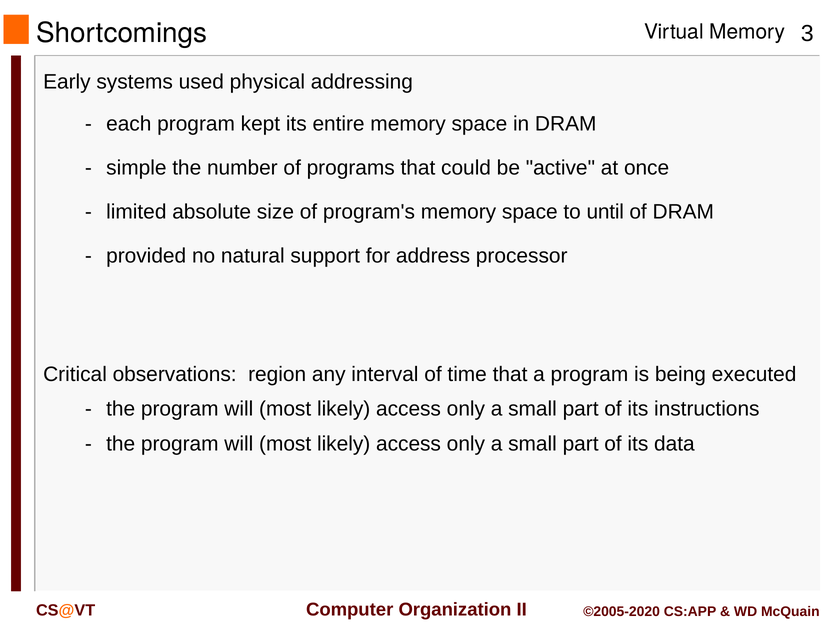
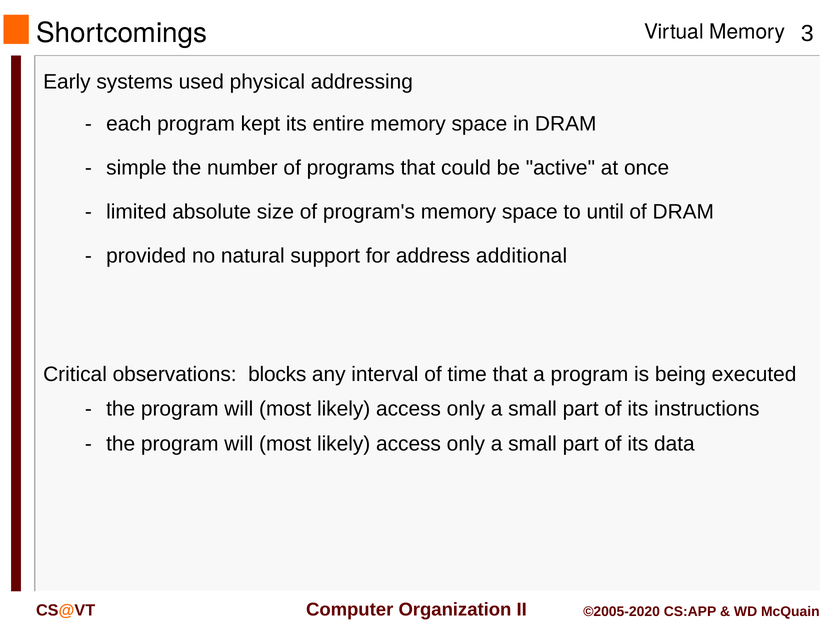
processor: processor -> additional (522, 256)
region: region -> blocks (277, 374)
